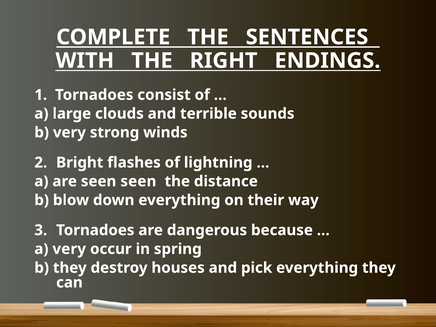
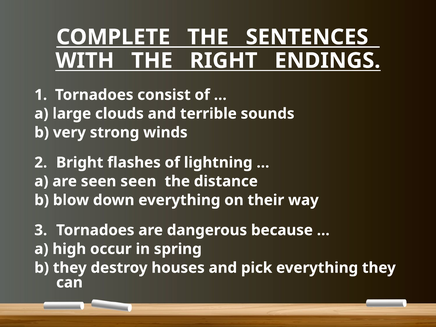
a very: very -> high (69, 249)
